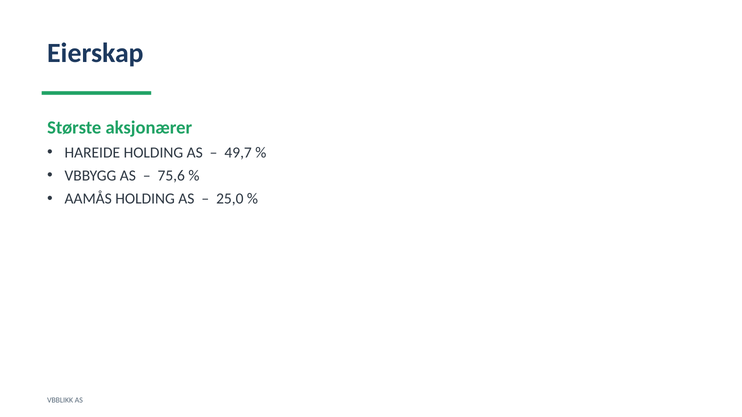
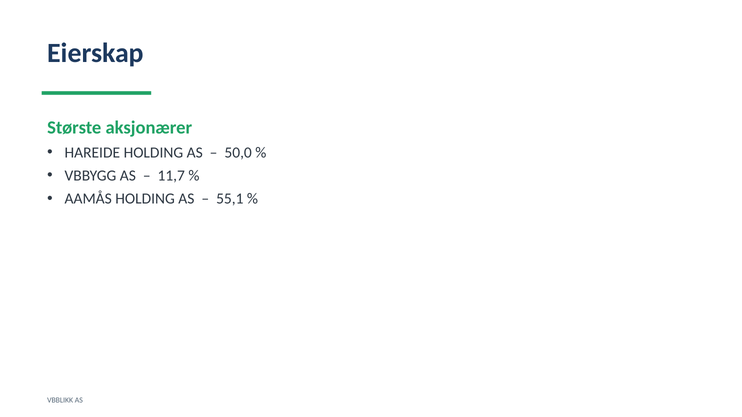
49,7: 49,7 -> 50,0 (238, 153)
75,6: 75,6 -> 11,7 (171, 176)
25,0: 25,0 -> 55,1 (230, 199)
